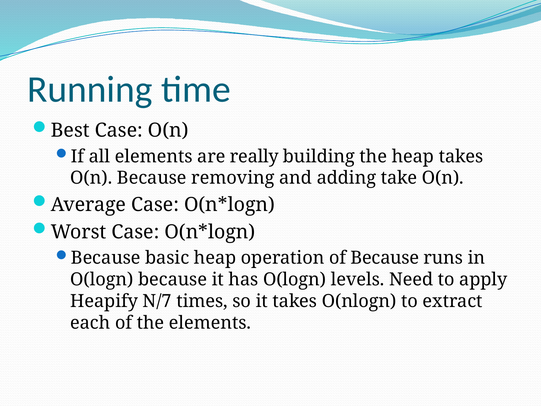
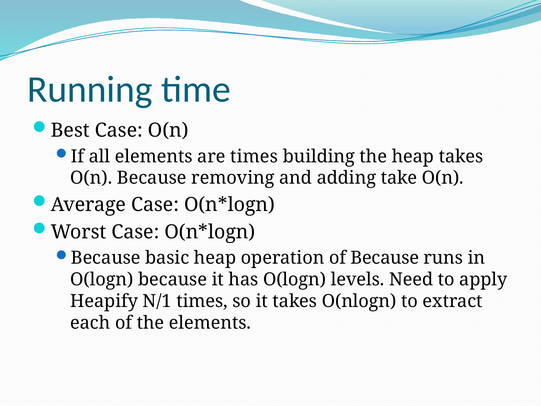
are really: really -> times (254, 156)
N/7: N/7 -> N/1 (157, 301)
